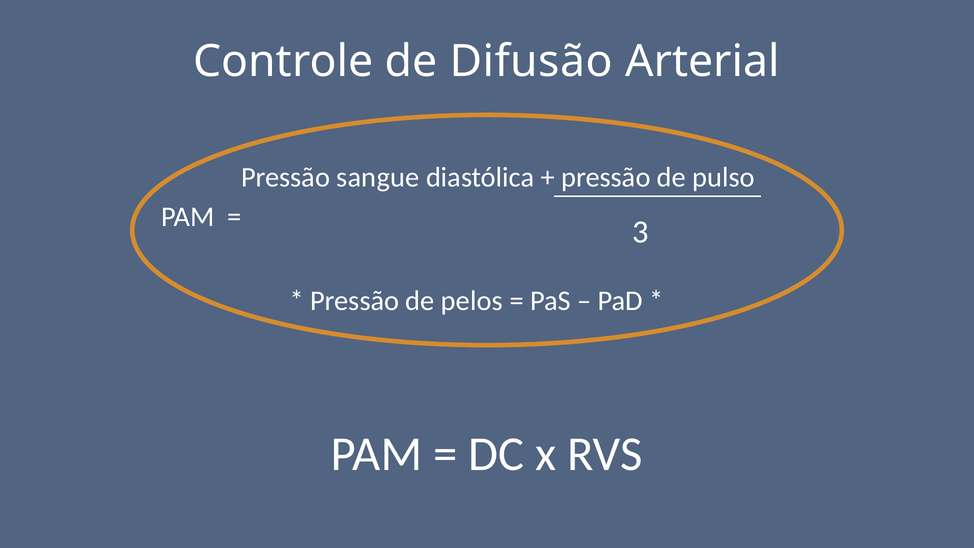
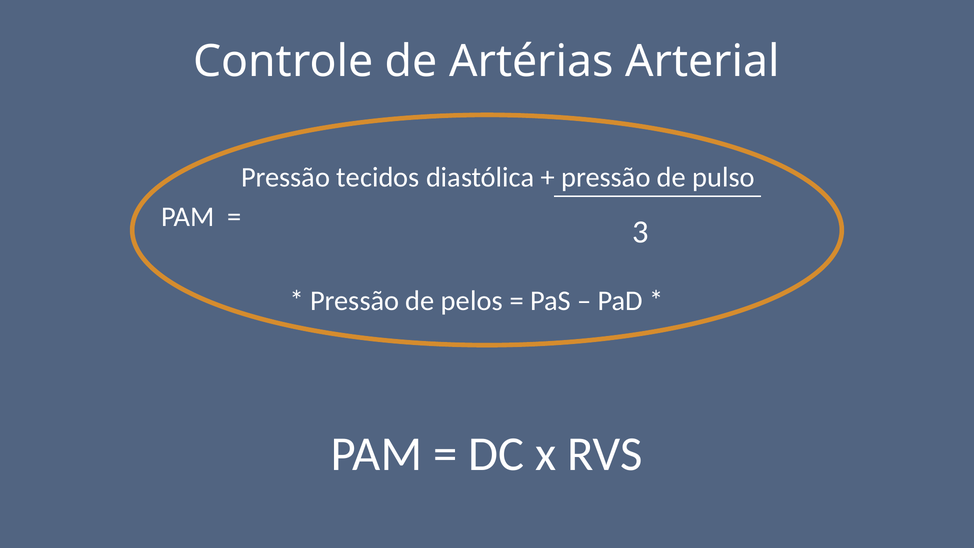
Difusão: Difusão -> Artérias (531, 62)
sangue: sangue -> tecidos (378, 177)
